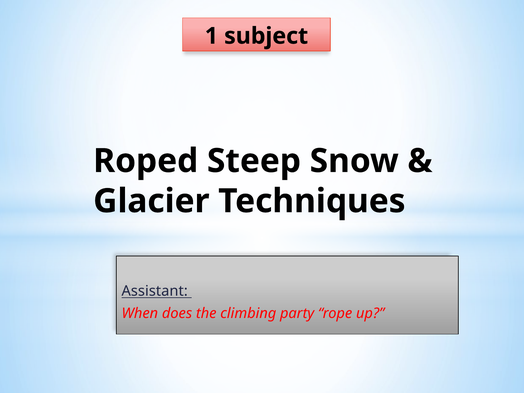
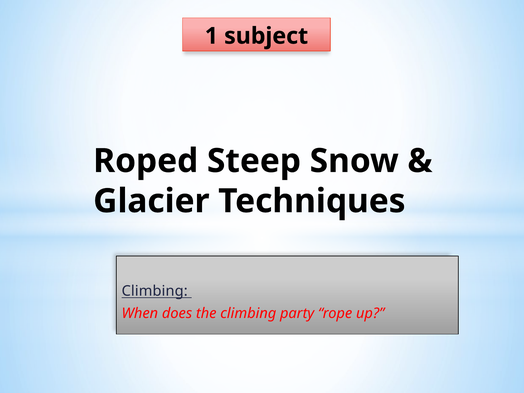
Assistant: Assistant -> Climbing (155, 291)
